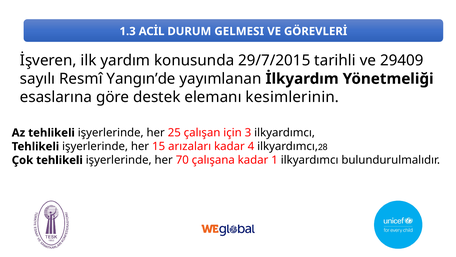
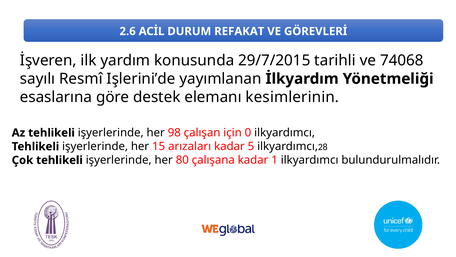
1.3: 1.3 -> 2.6 (128, 31)
GELMESI: GELMESI -> REFAKAT (239, 31)
29409: 29409 -> 74068 (402, 60)
Yangın’de: Yangın’de -> Işlerini’de (141, 79)
25: 25 -> 98 (174, 133)
3: 3 -> 0 (248, 133)
4: 4 -> 5 (251, 146)
70: 70 -> 80 (182, 160)
